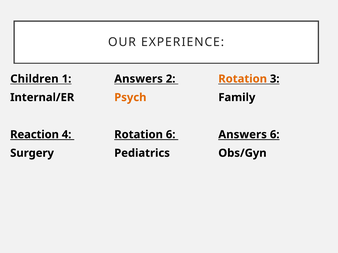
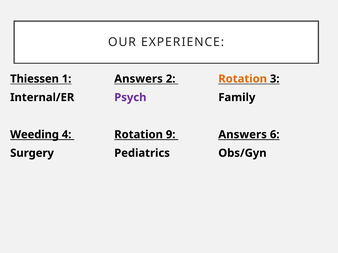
Children: Children -> Thiessen (35, 79)
Psych colour: orange -> purple (130, 98)
Reaction: Reaction -> Weeding (35, 135)
Rotation 6: 6 -> 9 (171, 135)
